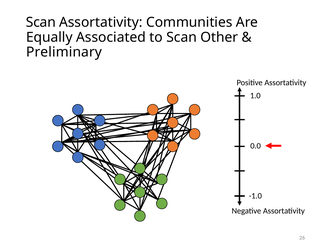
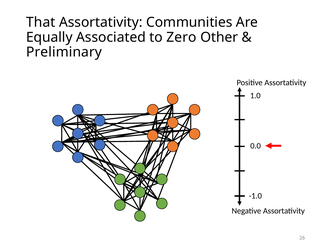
Scan: Scan -> That (41, 22)
to Scan: Scan -> Zero (182, 37)
